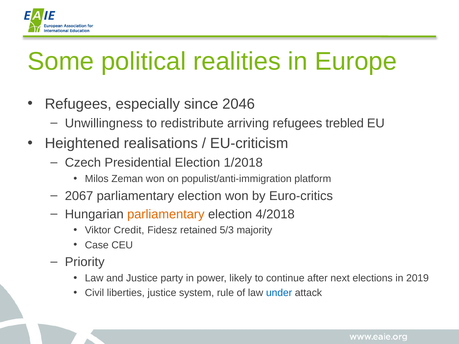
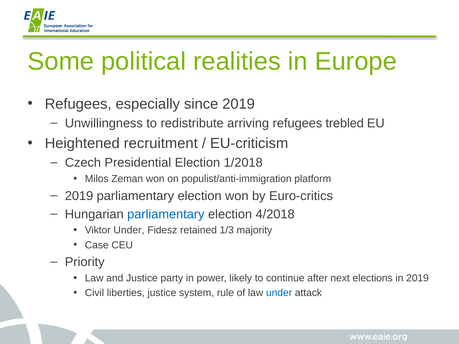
since 2046: 2046 -> 2019 (239, 104)
realisations: realisations -> recruitment (161, 143)
2067: 2067 -> 2019 (79, 196)
parliamentary colour: orange -> blue (166, 214)
Viktor Credit: Credit -> Under (129, 230)
5/3: 5/3 -> 1/3 (227, 230)
